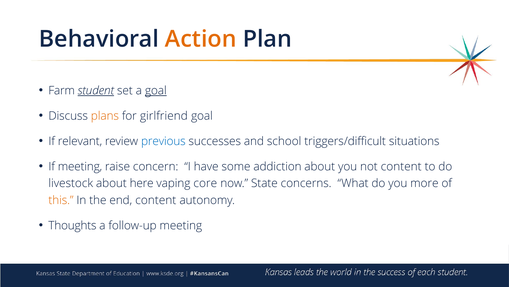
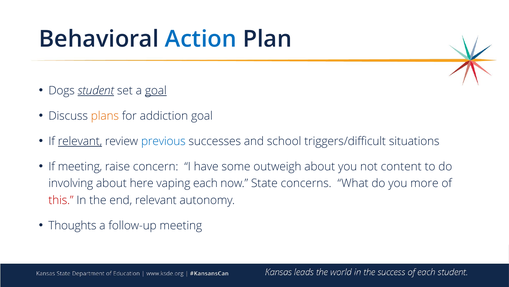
Action colour: orange -> blue (201, 39)
Farm: Farm -> Dogs (62, 90)
girlfriend: girlfriend -> addiction (164, 116)
relevant underline: none -> present (80, 141)
addiction: addiction -> outweigh (277, 166)
livestock: livestock -> involving (71, 183)
core: core -> each (205, 183)
this colour: orange -> red (61, 200)
end content: content -> relevant (156, 200)
